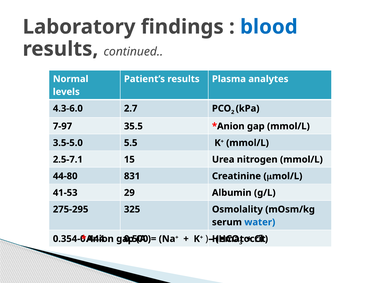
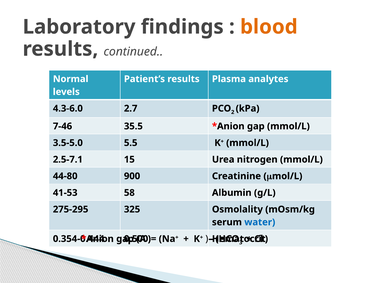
blood colour: blue -> orange (269, 27)
7-97: 7-97 -> 7-46 (63, 126)
831: 831 -> 900 (132, 176)
29: 29 -> 58 (129, 193)
